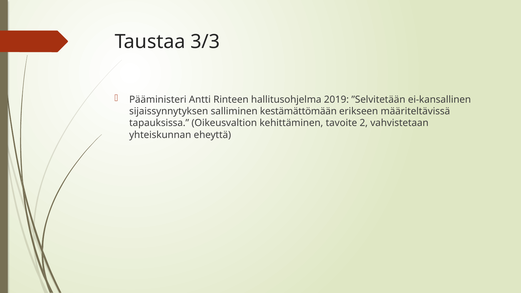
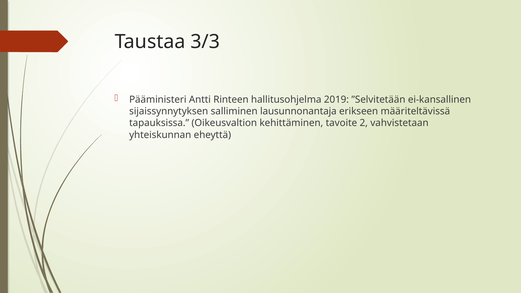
kestämättömään: kestämättömään -> lausunnonantaja (298, 111)
